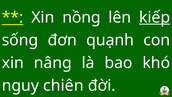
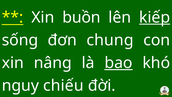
nồng: nồng -> buồn (81, 17)
quạnh: quạnh -> chung (110, 40)
bao underline: none -> present (118, 63)
chiên: chiên -> chiếu (63, 85)
